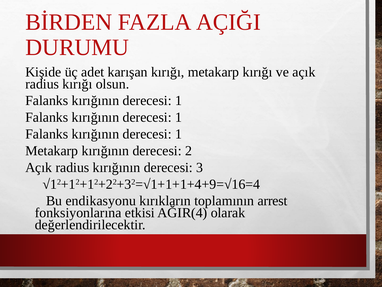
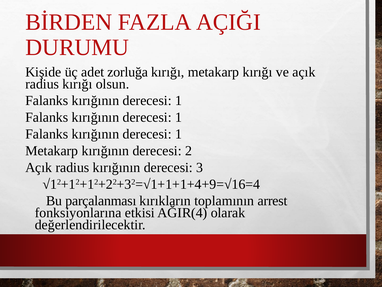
karışan: karışan -> zorluğa (128, 72)
endikasyonu: endikasyonu -> parçalanması (101, 201)
